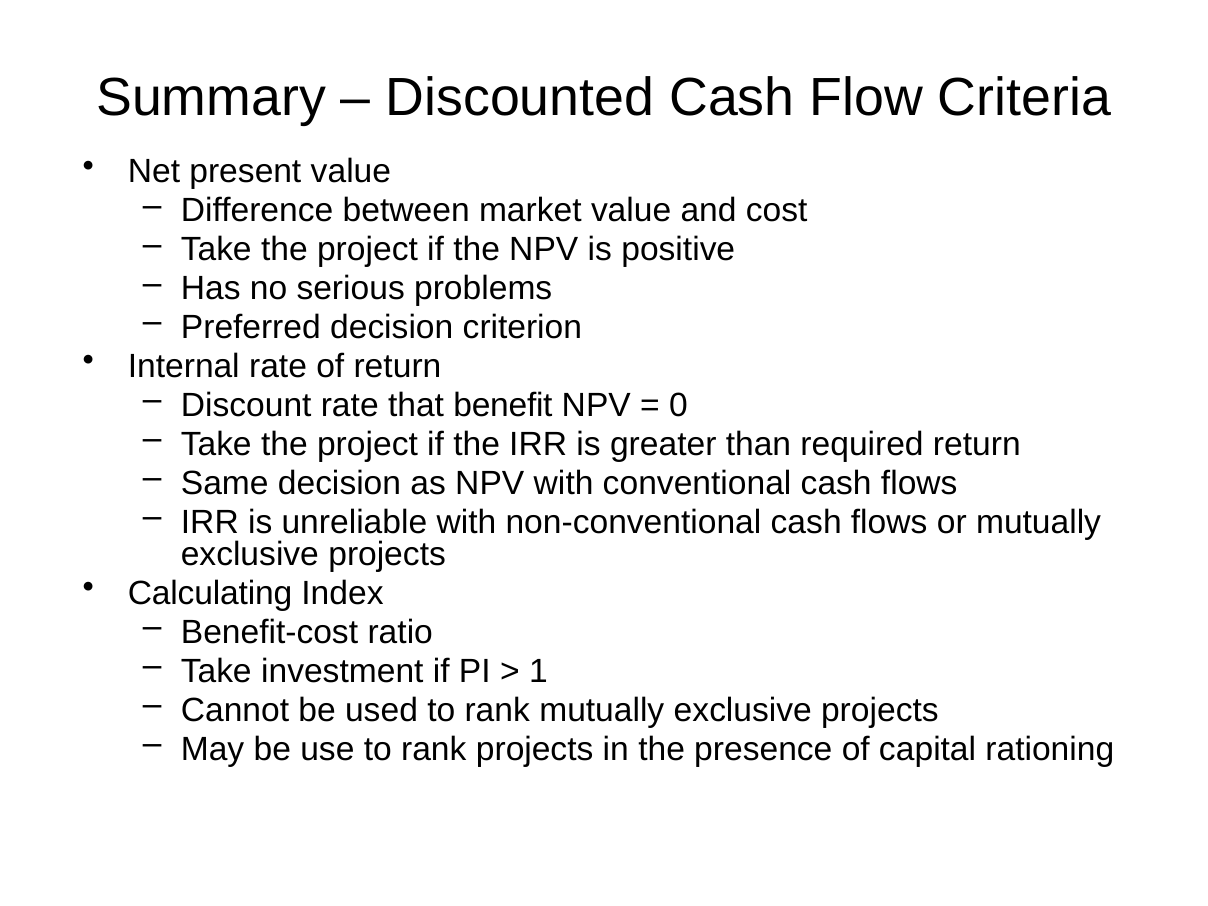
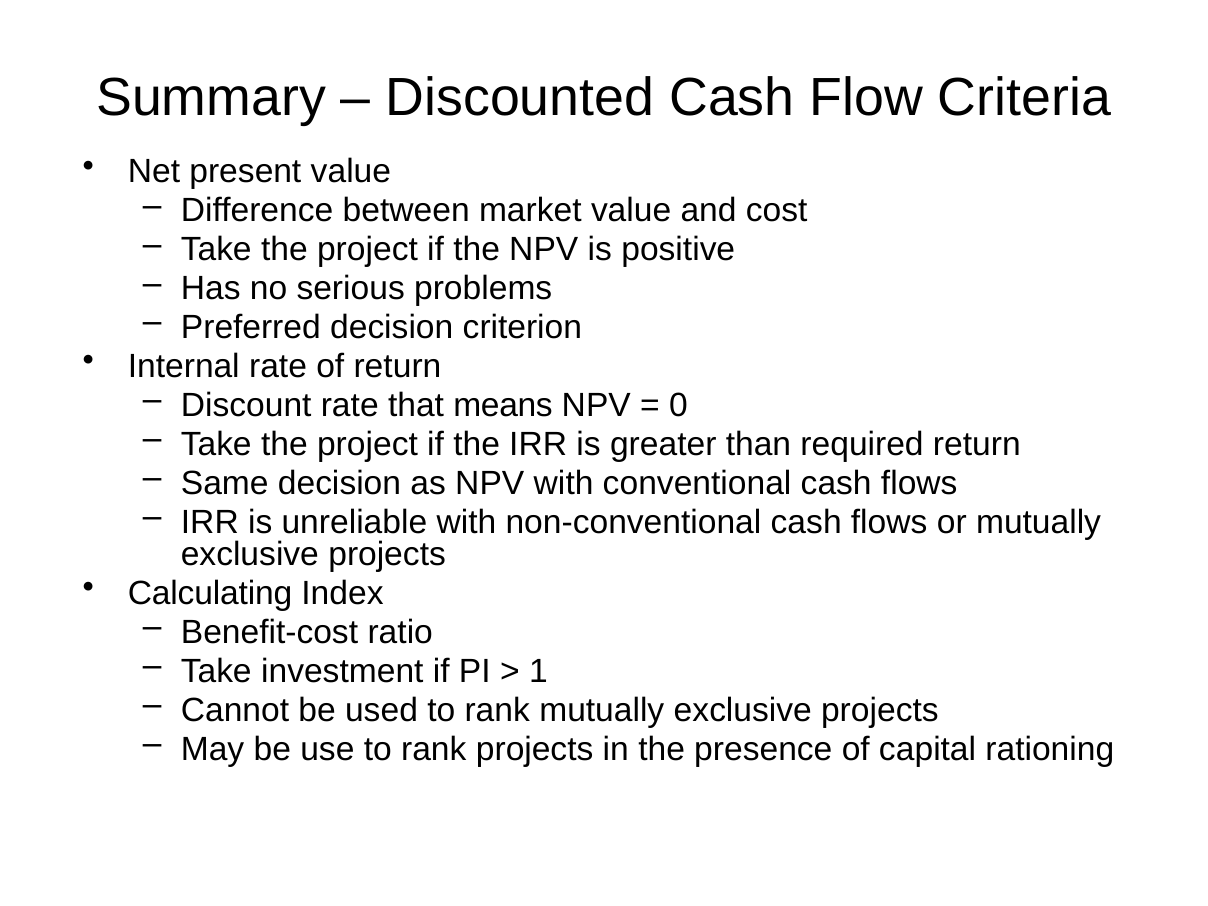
benefit: benefit -> means (503, 405)
